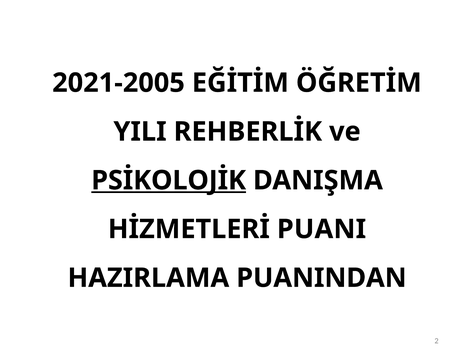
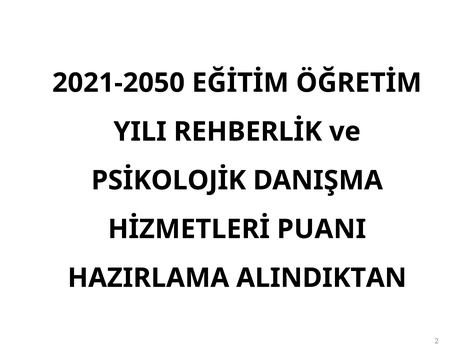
2021-2005: 2021-2005 -> 2021-2050 (118, 83)
PSİKOLOJİK underline: present -> none (169, 180)
PUANINDAN: PUANINDAN -> ALINDIKTAN (321, 278)
